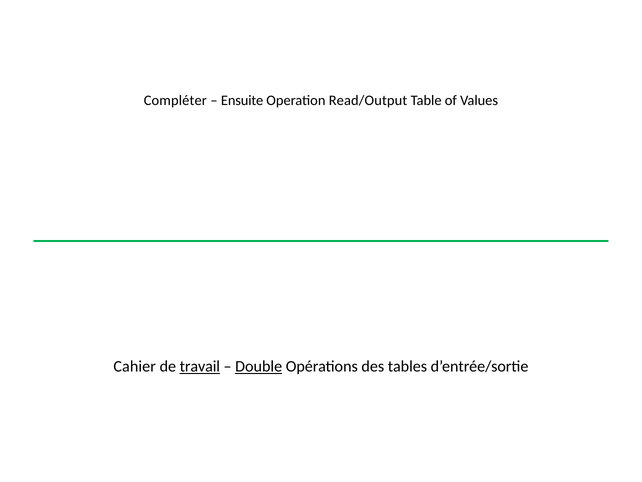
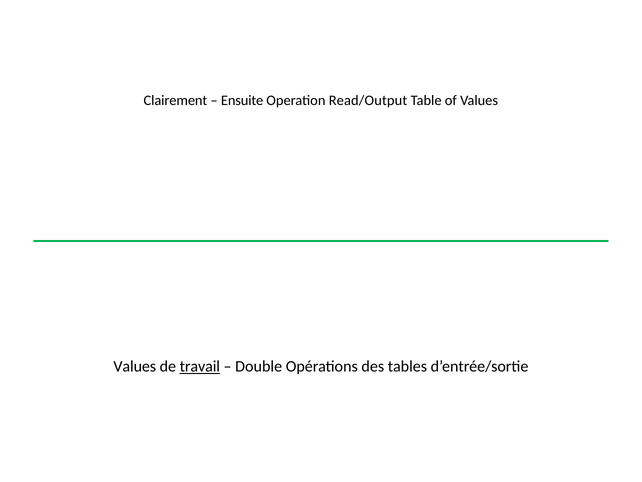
Compléter: Compléter -> Clairement (175, 100)
Cahier: Cahier -> Values (135, 366)
Double underline: present -> none (259, 366)
